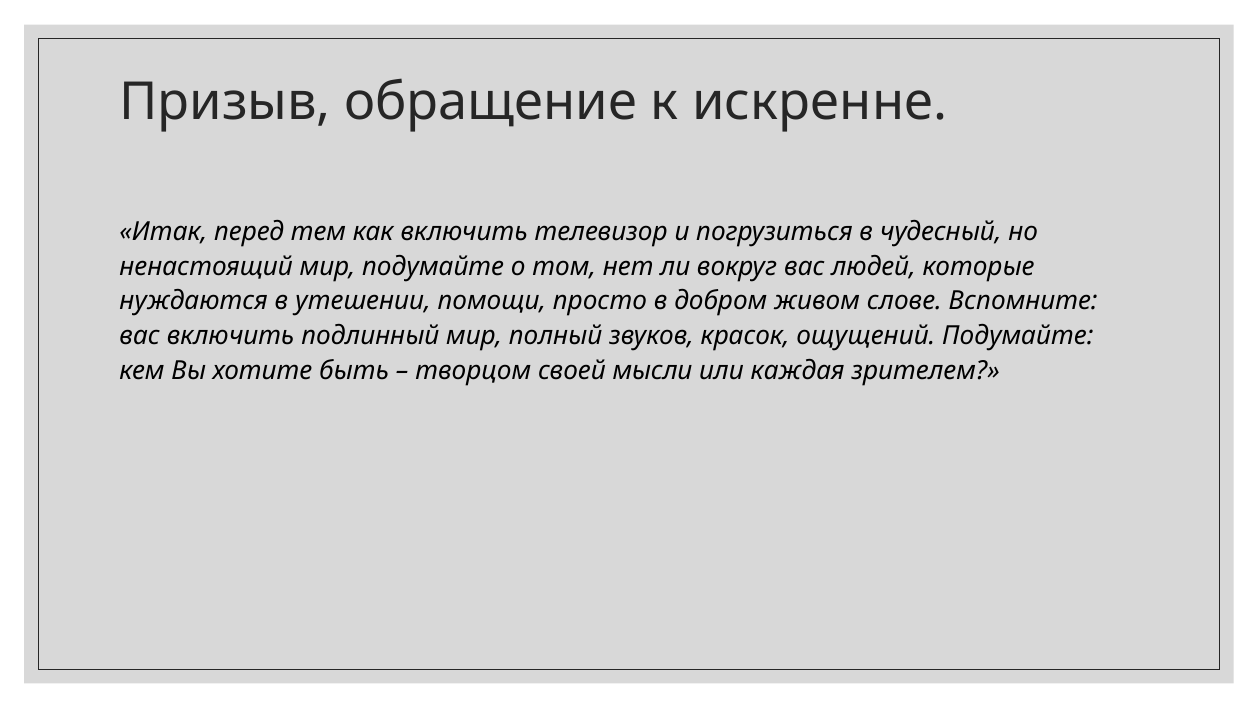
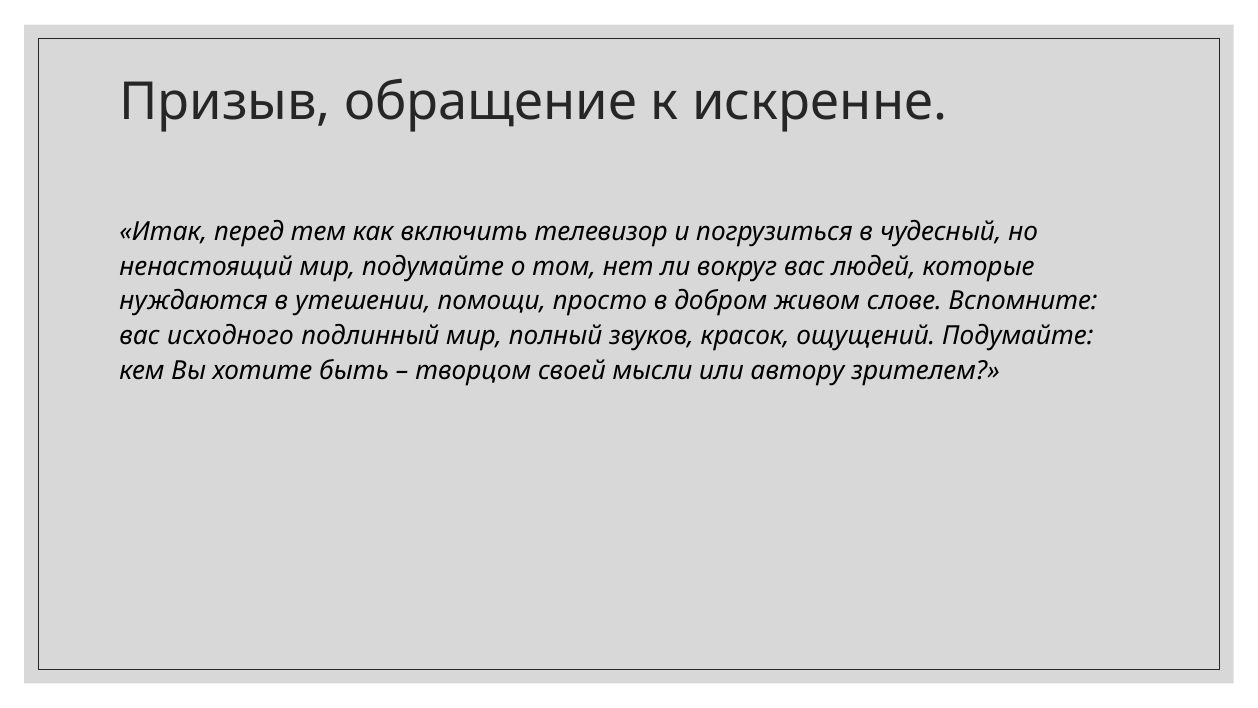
вас включить: включить -> исходного (230, 336)
каждая: каждая -> автору (798, 370)
